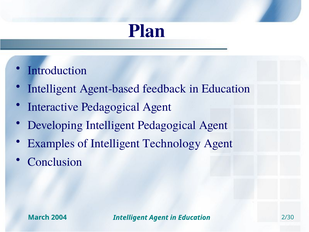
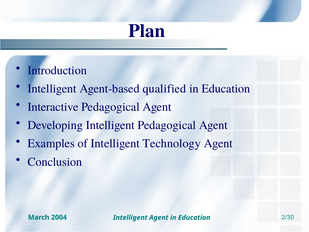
feedback: feedback -> qualified (164, 89)
